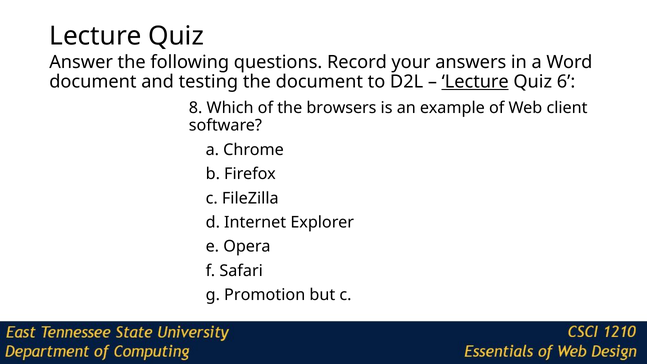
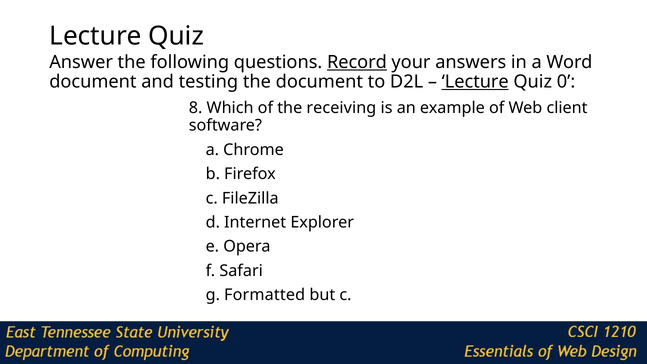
Record underline: none -> present (357, 62)
6: 6 -> 0 (566, 82)
browsers: browsers -> receiving (341, 108)
Promotion: Promotion -> Formatted (265, 295)
